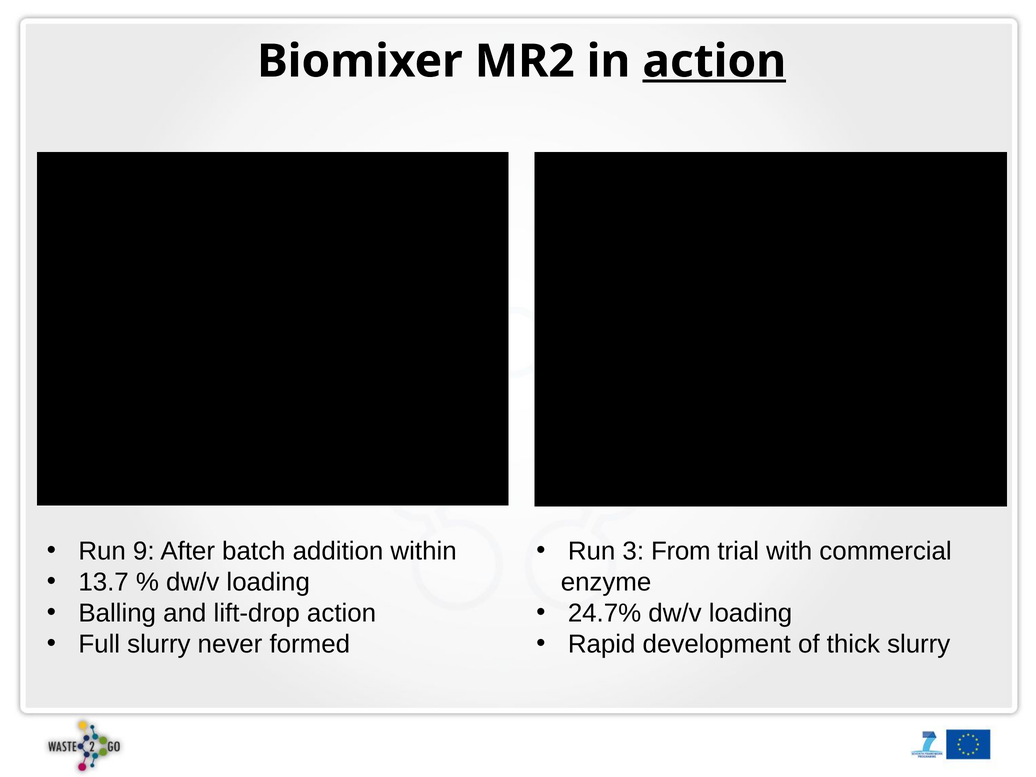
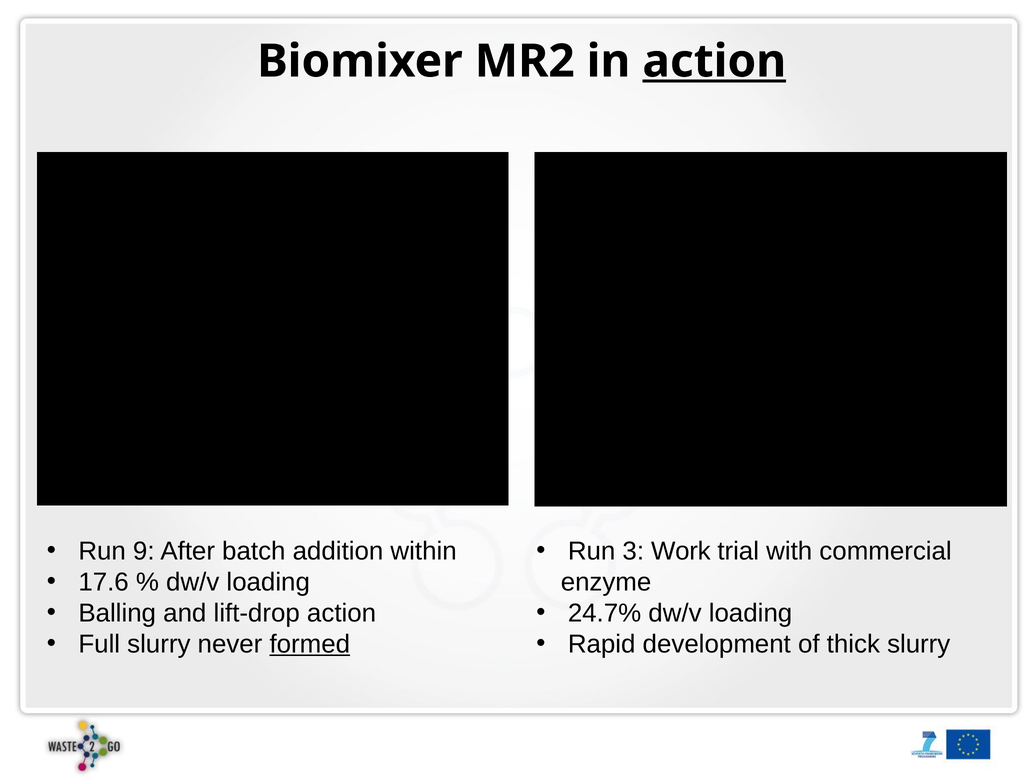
From: From -> Work (681, 551)
13.7: 13.7 -> 17.6 (104, 582)
formed underline: none -> present (310, 644)
